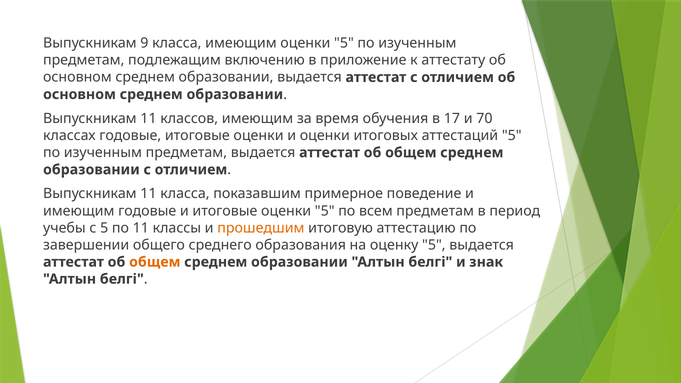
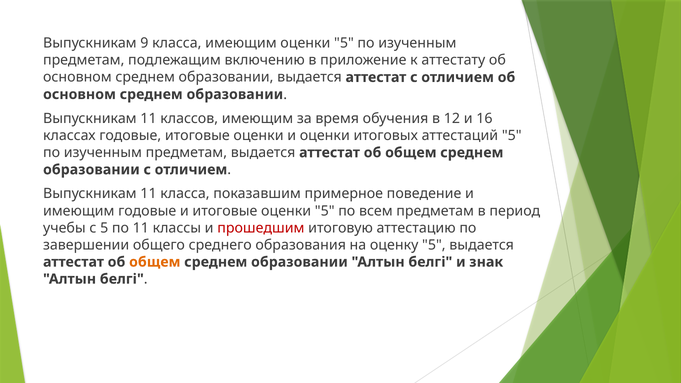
17: 17 -> 12 (452, 119)
70: 70 -> 16 (484, 119)
прошедшим colour: orange -> red (261, 228)
